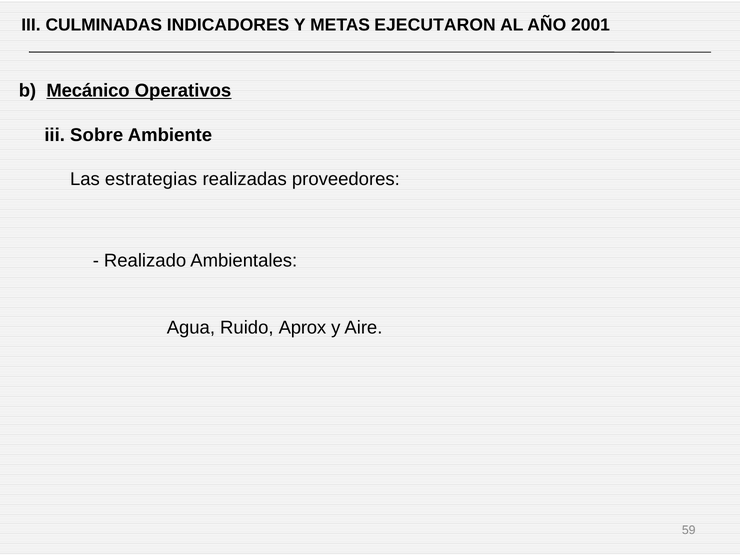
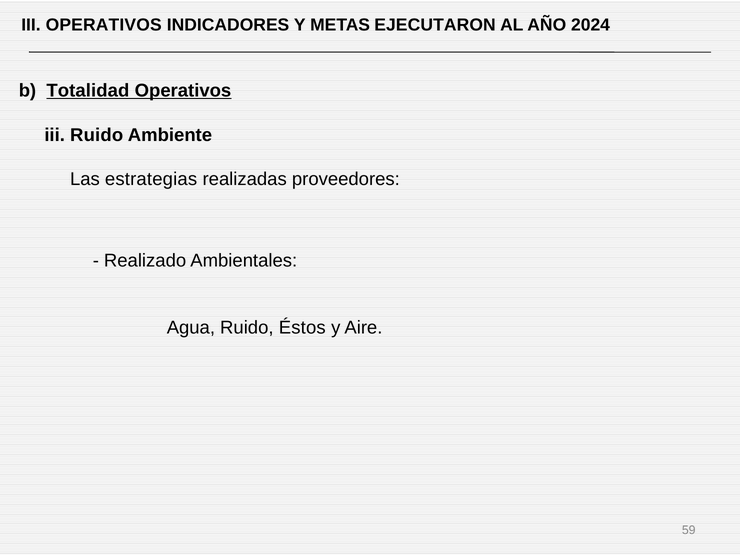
III CULMINADAS: CULMINADAS -> OPERATIVOS (104, 25)
2001: 2001 -> 2024 (591, 25)
Mecánico: Mecánico -> Totalidad (88, 91)
iii Sobre: Sobre -> Ruido (97, 135)
Aprox: Aprox -> Éstos (302, 327)
